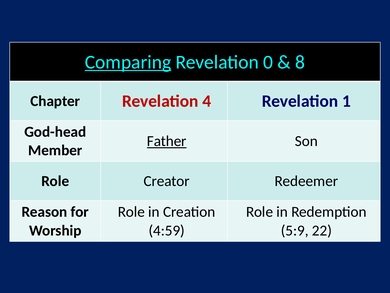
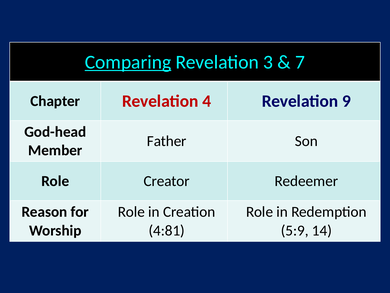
0: 0 -> 3 (268, 62)
8: 8 -> 7 (300, 62)
1: 1 -> 9 (347, 101)
Father underline: present -> none (167, 141)
4:59: 4:59 -> 4:81 (167, 230)
22: 22 -> 14 (322, 230)
